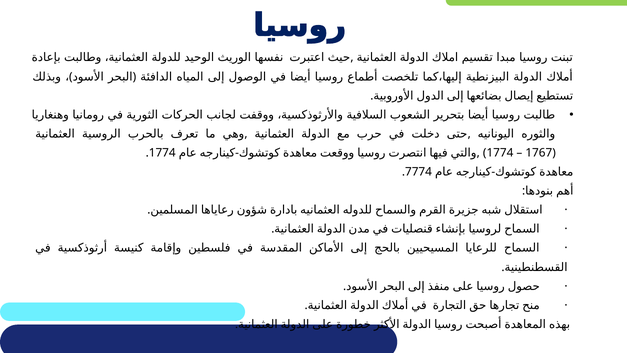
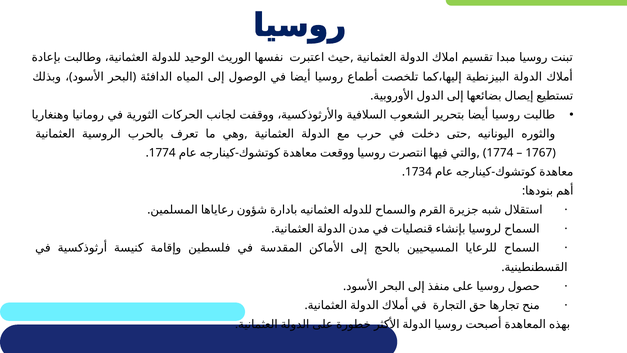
7774: 7774 -> 1734 (419, 172)
